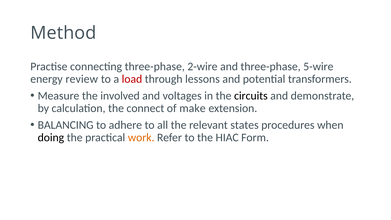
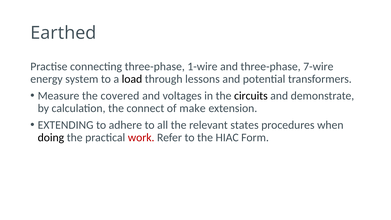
Method: Method -> Earthed (63, 33)
2-wire: 2-wire -> 1-wire (202, 67)
5-wire: 5-wire -> 7-wire (318, 67)
review: review -> system (82, 79)
load colour: red -> black (132, 79)
involved: involved -> covered (120, 96)
BALANCING: BALANCING -> EXTENDING (66, 125)
work colour: orange -> red (141, 137)
